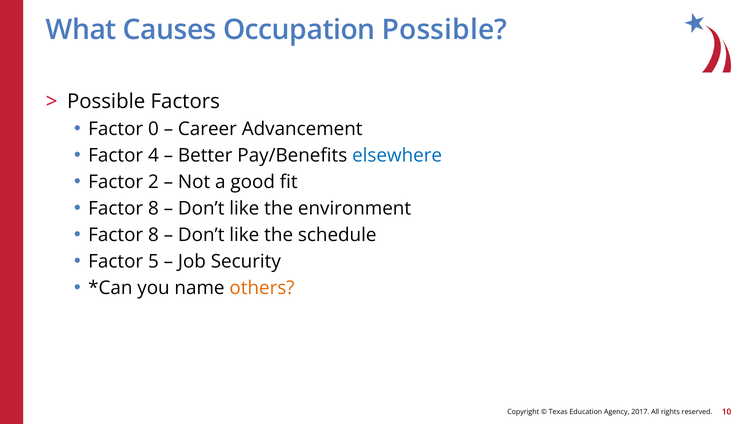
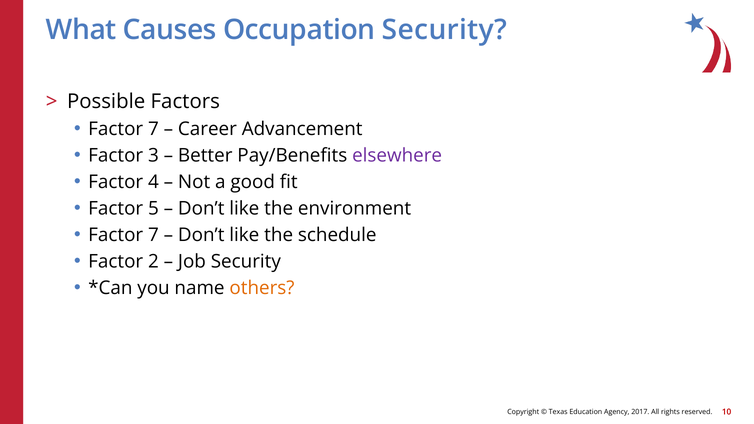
Occupation Possible: Possible -> Security (444, 30)
0: 0 -> 7 (153, 129)
4: 4 -> 3 (153, 155)
elsewhere colour: blue -> purple (397, 155)
2: 2 -> 4 (153, 182)
8: 8 -> 5 (153, 209)
8: 8 -> 7 (153, 235)
5: 5 -> 2 (153, 262)
